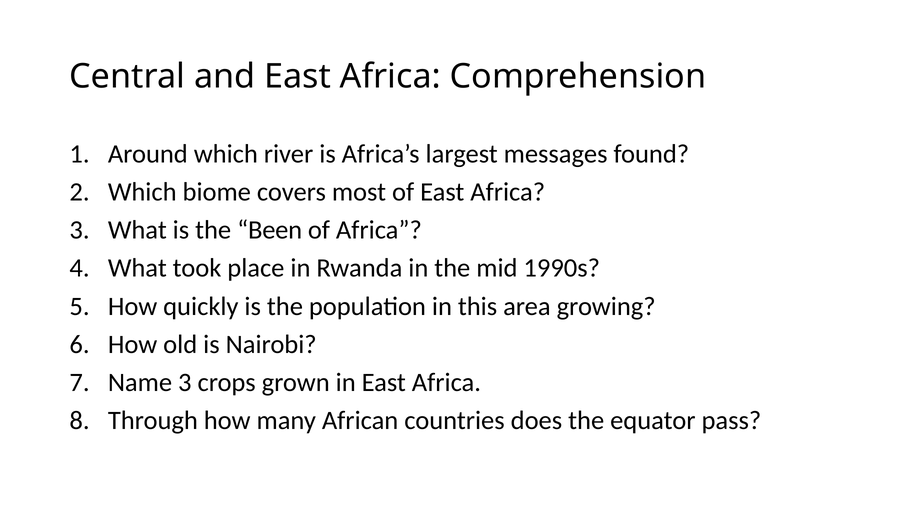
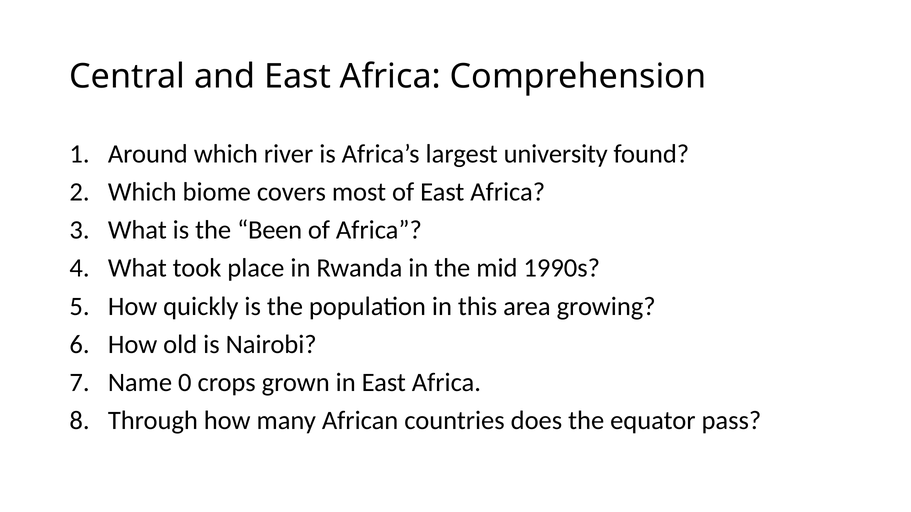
messages: messages -> university (556, 154)
Name 3: 3 -> 0 (185, 383)
